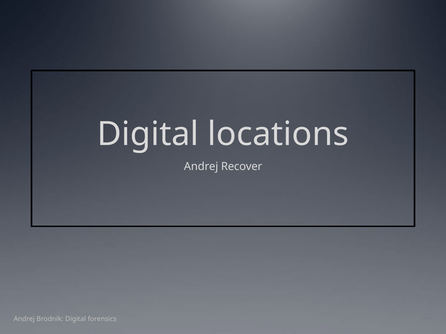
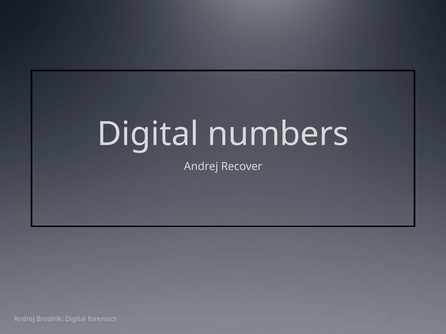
locations: locations -> numbers (278, 134)
